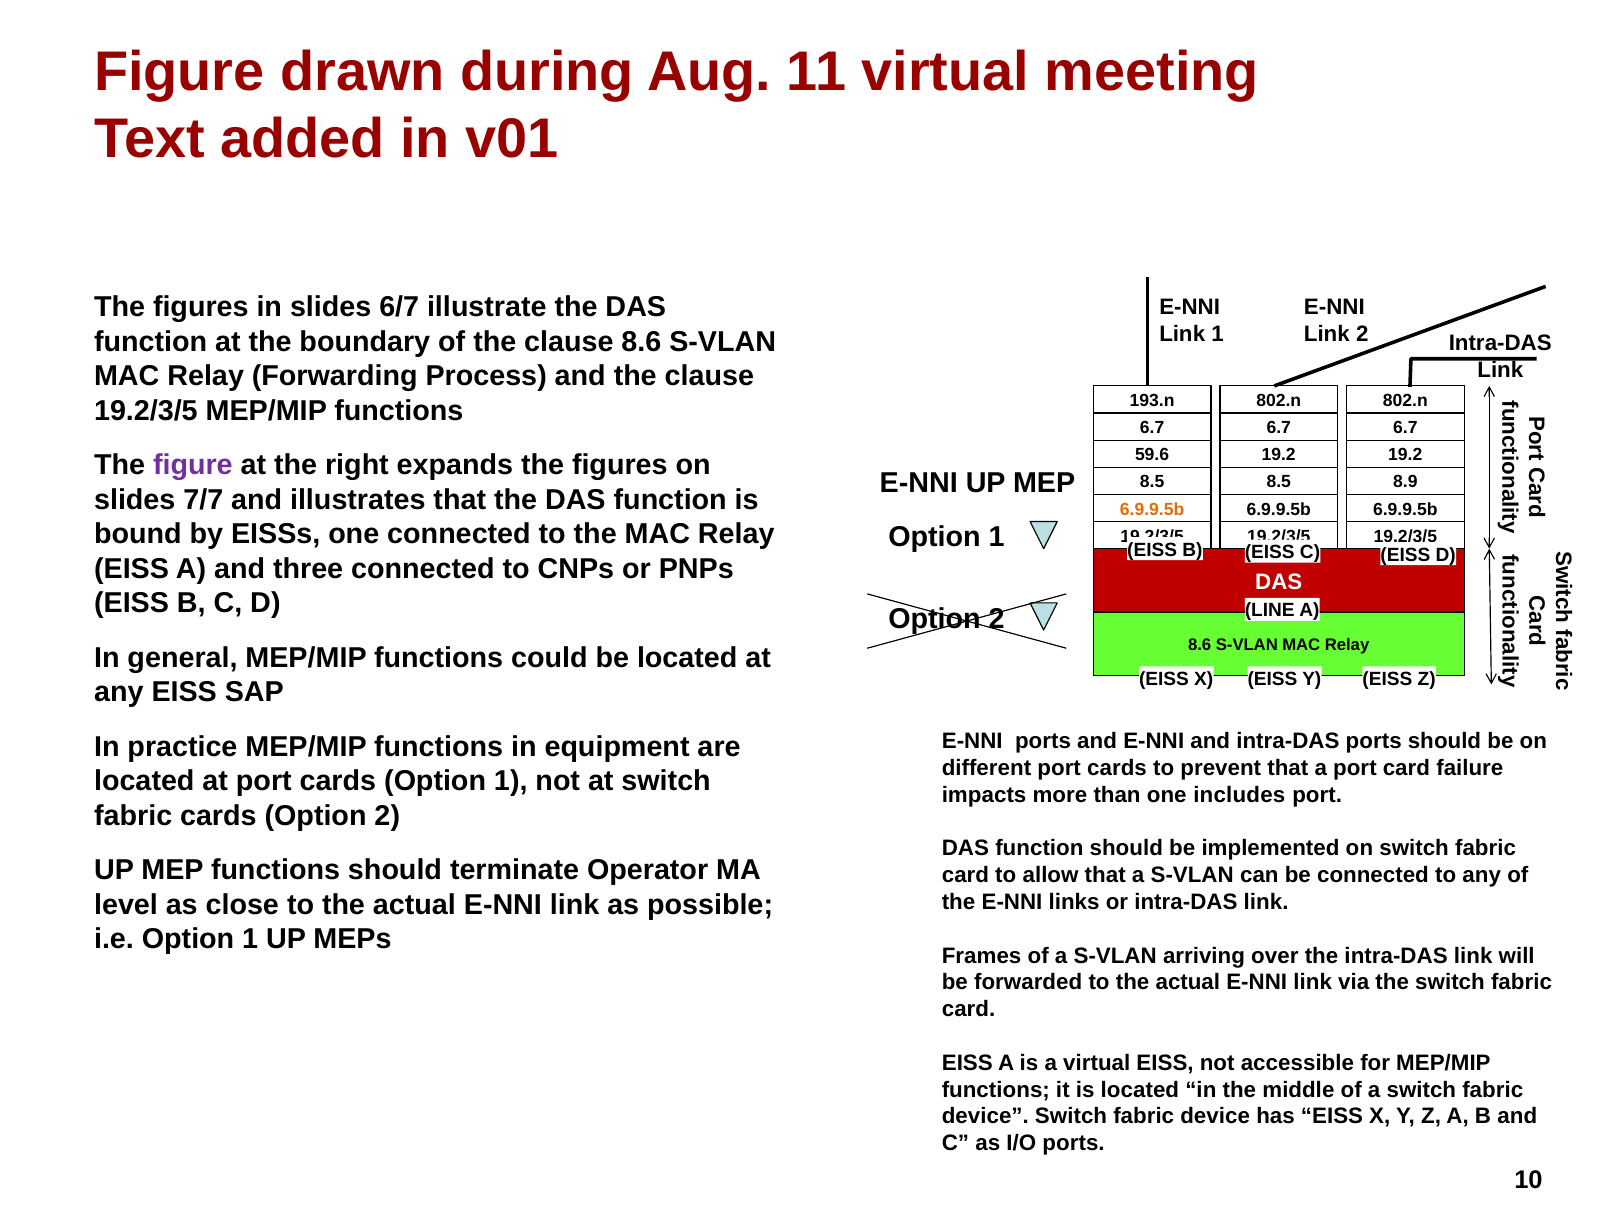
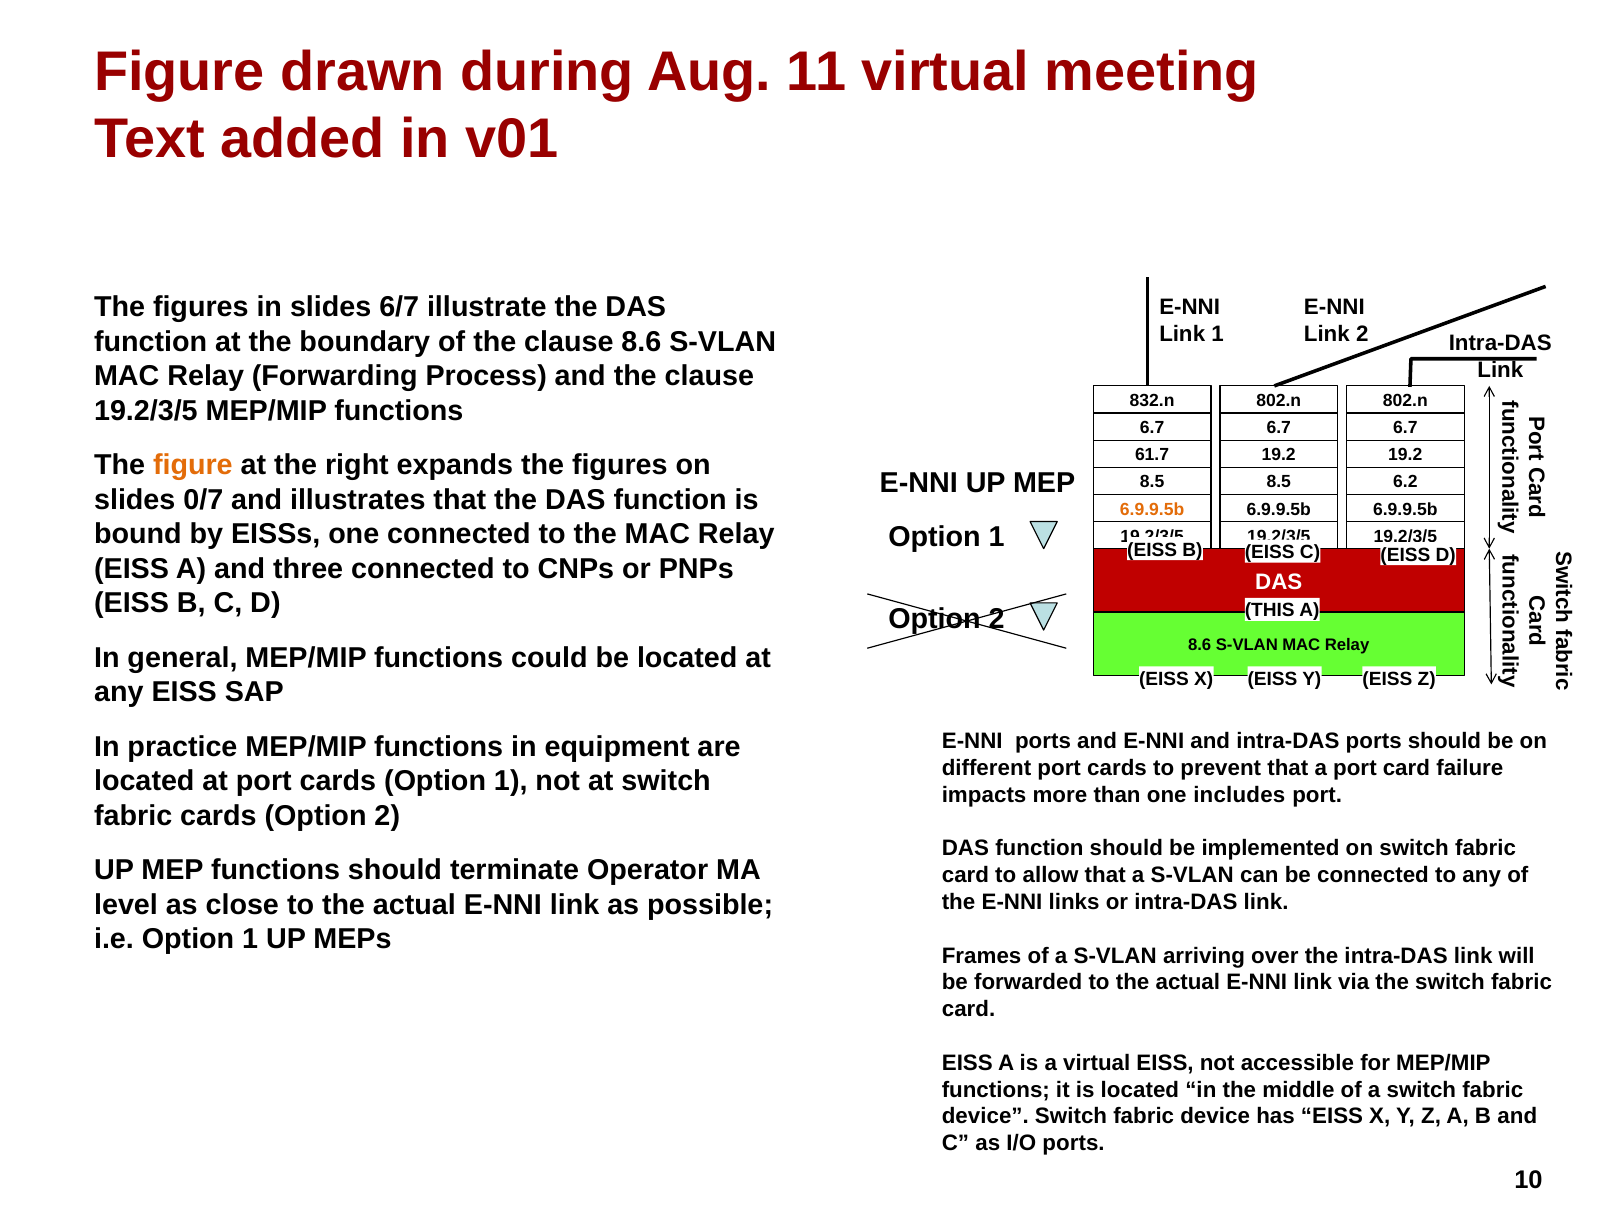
193.n: 193.n -> 832.n (1152, 401)
59.6: 59.6 -> 61.7 (1152, 455)
figure colour: purple -> orange (193, 465)
8.9: 8.9 -> 6.2 (1405, 482)
7/7: 7/7 -> 0/7 (203, 500)
LINE: LINE -> THIS (1270, 611)
